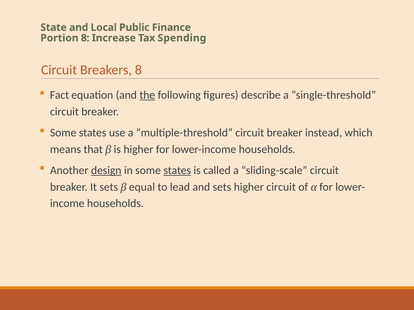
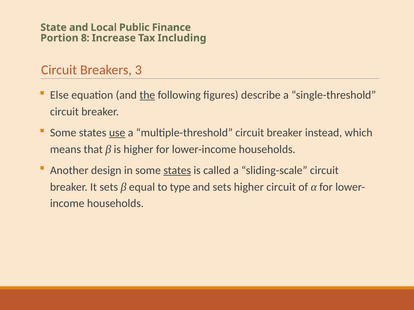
Spending: Spending -> Including (182, 38)
Breakers 8: 8 -> 3 (138, 70)
Fact: Fact -> Else (59, 95)
use underline: none -> present (117, 133)
design underline: present -> none (106, 171)
lead: lead -> type (180, 187)
